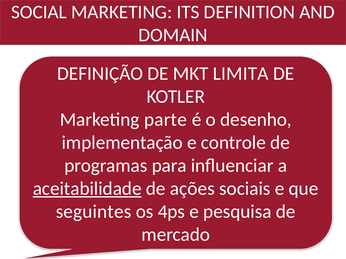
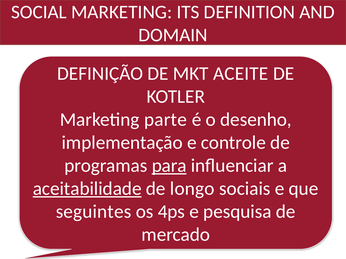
LIMITA: LIMITA -> ACEITE (241, 74)
para underline: none -> present (169, 166)
ações: ações -> longo (192, 189)
